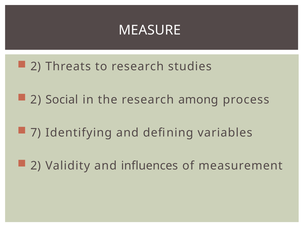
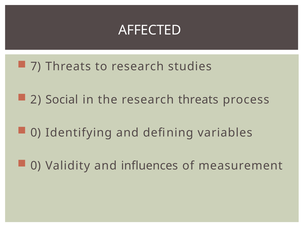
MEASURE: MEASURE -> AFFECTED (150, 30)
2: 2 -> 7 (36, 67)
research among: among -> threats (198, 100)
7: 7 -> 0 (36, 133)
2: 2 -> 0 (36, 166)
